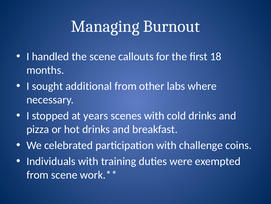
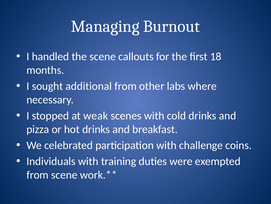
years: years -> weak (96, 115)
